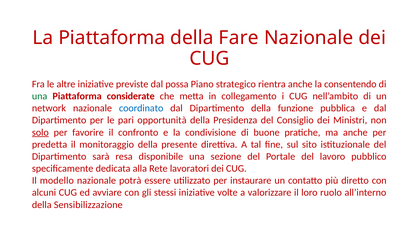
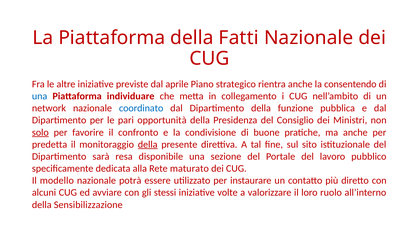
Fare: Fare -> Fatti (239, 38)
possa: possa -> aprile (177, 84)
una colour: green -> blue (40, 96)
considerate: considerate -> individuare (131, 96)
della underline: none -> present (148, 144)
lavoratori: lavoratori -> maturato (189, 168)
